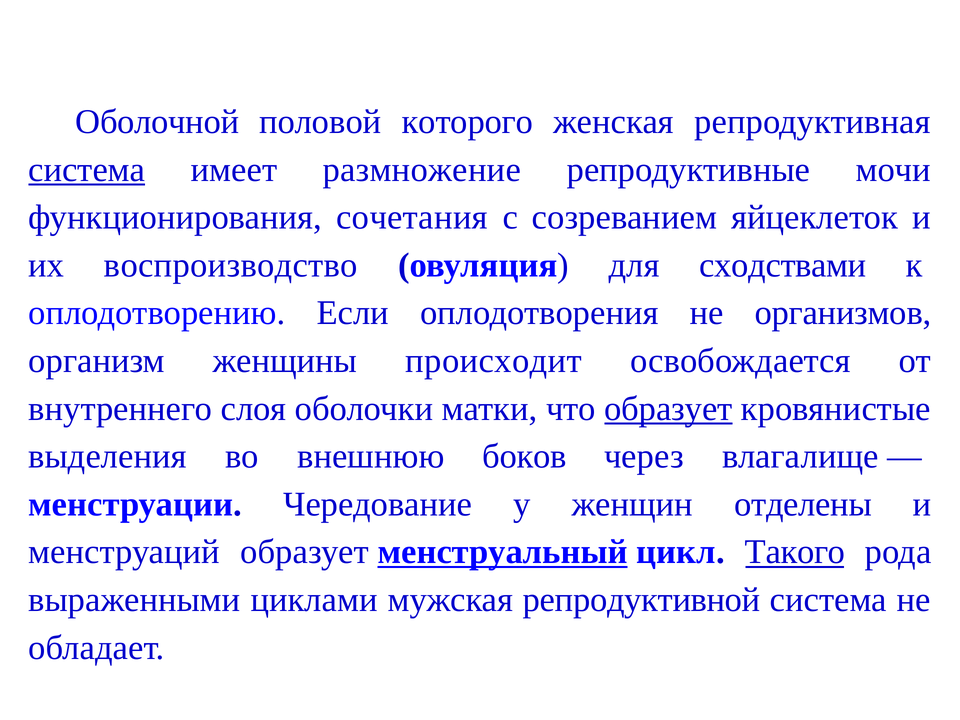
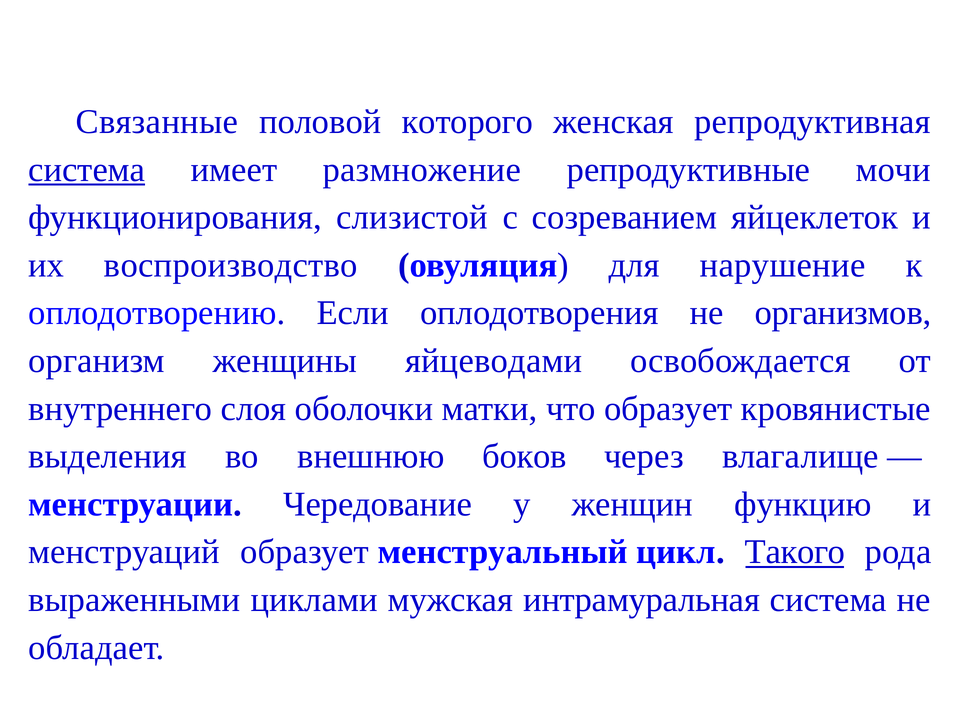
Оболочной: Оболочной -> Связанные (157, 122)
сочетания: сочетания -> слизистой (412, 217)
сходствами: сходствами -> нарушение (783, 265)
происходит: происходит -> яйцеводами (494, 361)
образует underline: present -> none (668, 409)
отделены: отделены -> функцию (803, 504)
менструальный underline: present -> none (503, 552)
репродуктивной: репродуктивной -> интрамуральная (642, 600)
